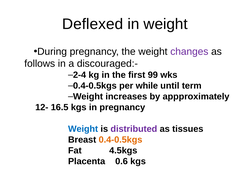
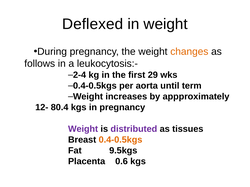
changes colour: purple -> orange (189, 52)
discouraged:-: discouraged:- -> leukocytosis:- (107, 64)
99: 99 -> 29 (153, 75)
while: while -> aorta (147, 86)
16.5: 16.5 -> 80.4 (60, 108)
Weight colour: blue -> purple (83, 129)
4.5kgs: 4.5kgs -> 9.5kgs (123, 151)
